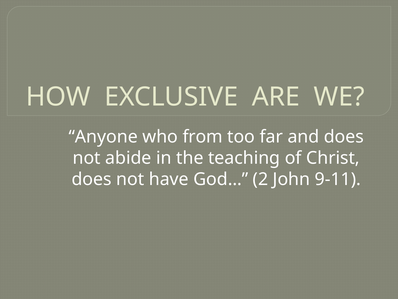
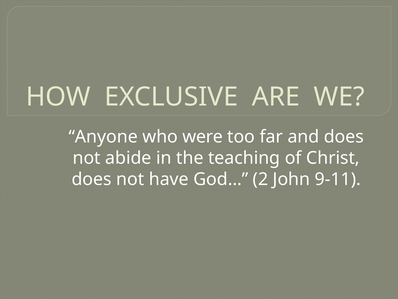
from: from -> were (203, 137)
